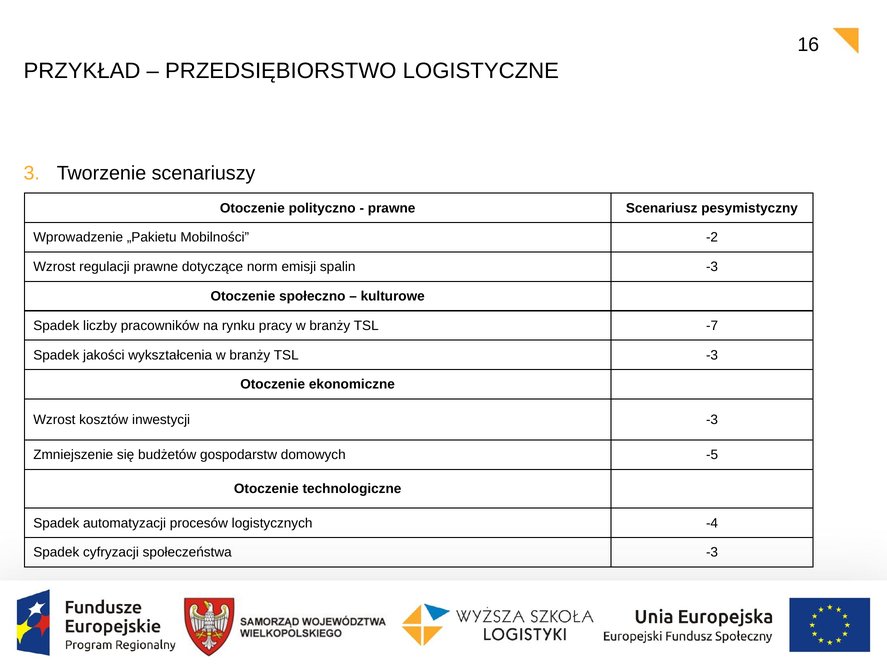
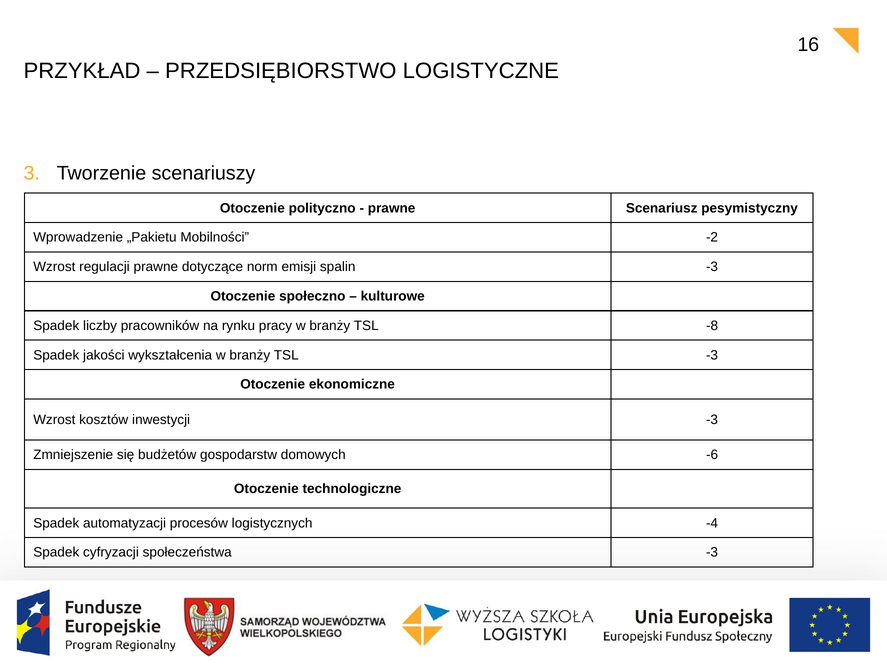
-7: -7 -> -8 (712, 325)
-5: -5 -> -6 (712, 454)
